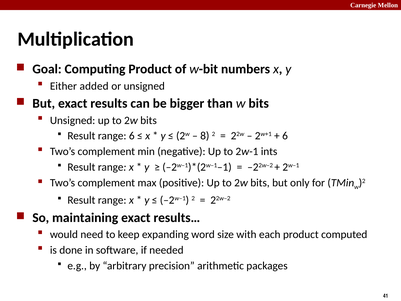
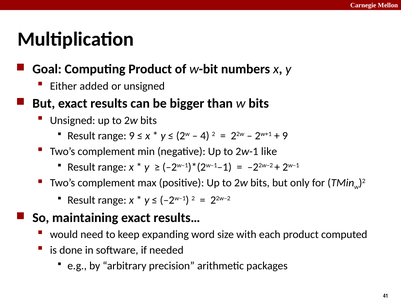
range 6: 6 -> 9 (132, 136)
8: 8 -> 4 (205, 136)
6: 6 -> 9 (285, 136)
ints: ints -> like (269, 151)
